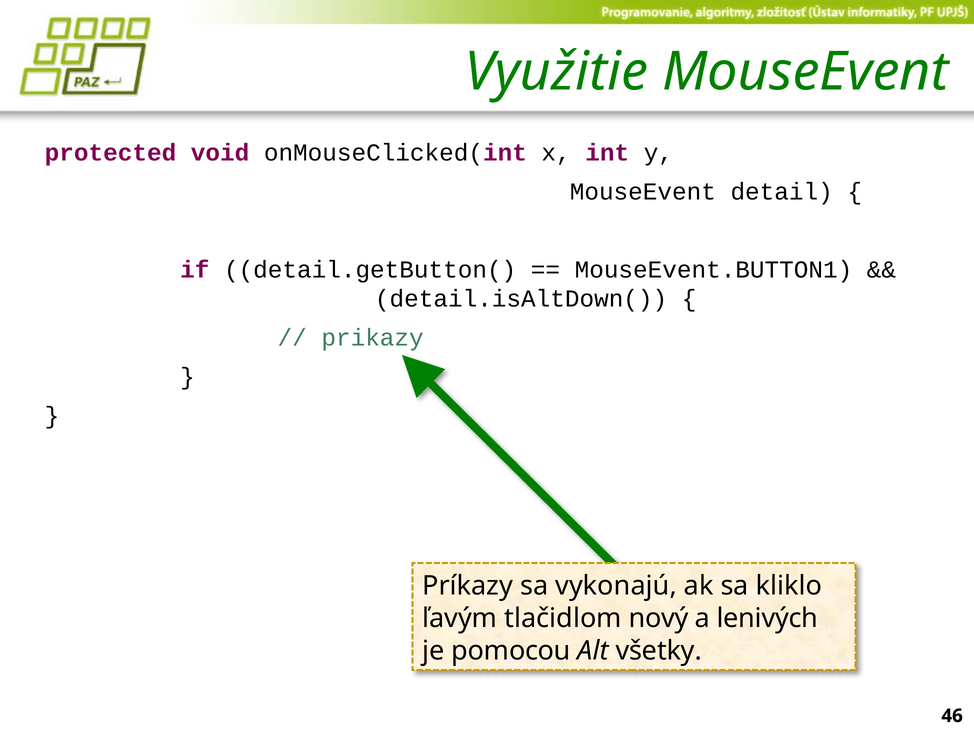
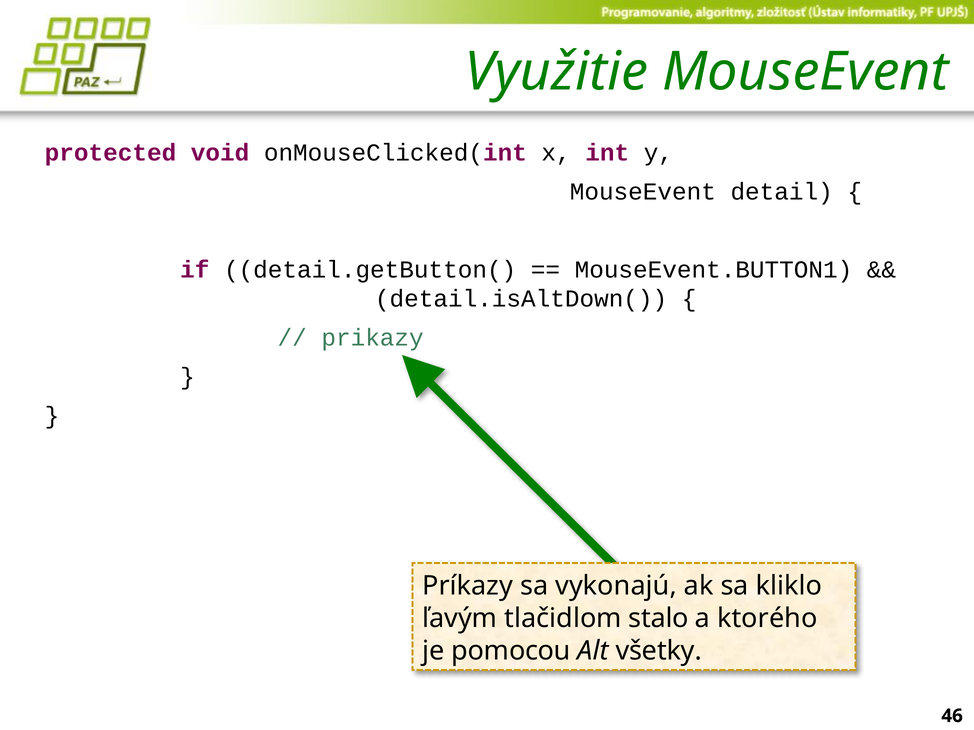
nový: nový -> stalo (659, 619)
lenivých: lenivých -> ktorého (767, 619)
